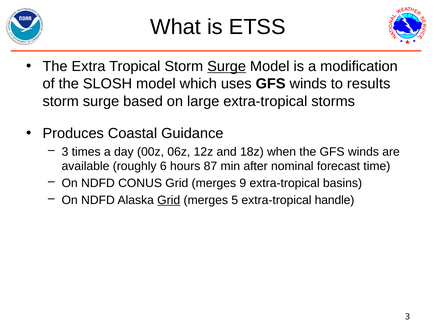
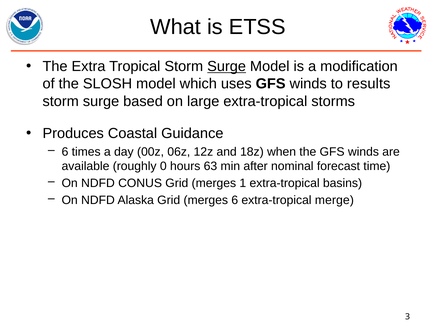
3: 3 -> 6 (65, 152)
6: 6 -> 0 (163, 166)
87: 87 -> 63 (210, 166)
9: 9 -> 1 (243, 183)
Grid underline: present -> none (169, 200)
merges 5: 5 -> 6 (235, 200)
handle: handle -> merge (334, 200)
